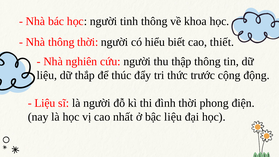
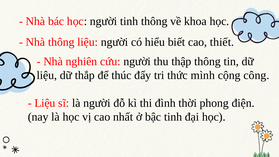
thông thời: thời -> liệu (88, 42)
trước: trước -> mình (203, 75)
động: động -> công (256, 75)
bậc liệu: liệu -> tinh (173, 117)
